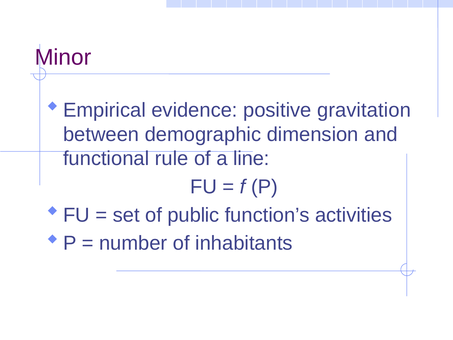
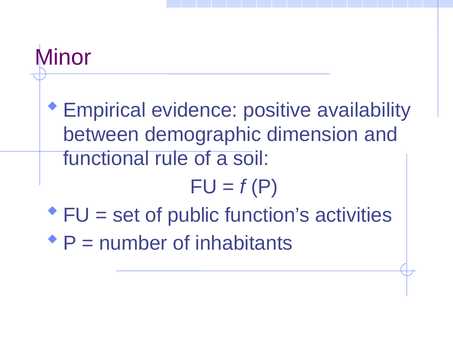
gravitation: gravitation -> availability (364, 110)
line: line -> soil (251, 158)
